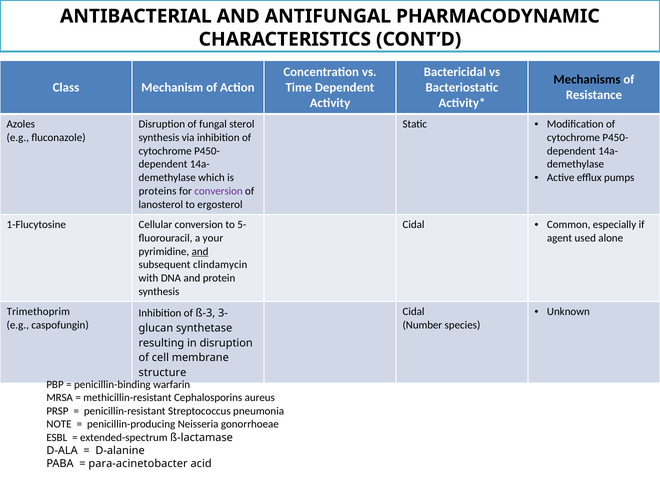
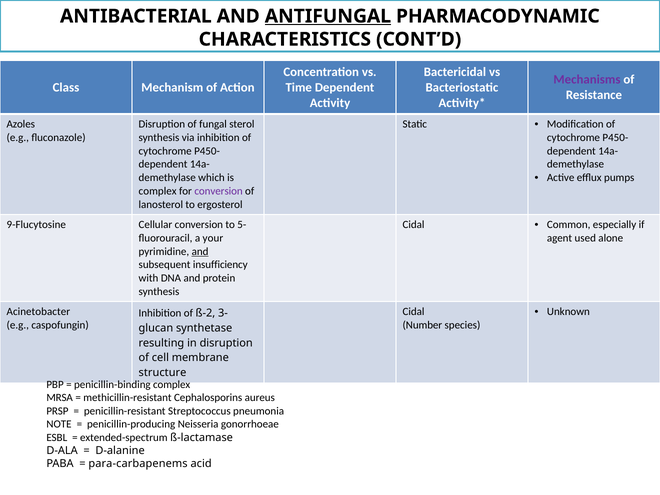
ANTIFUNGAL underline: none -> present (328, 16)
Mechanisms colour: black -> purple (587, 80)
proteins: proteins -> complex (158, 191)
1-Flucytosine: 1-Flucytosine -> 9-Flucytosine (36, 225)
clindamycin: clindamycin -> insufficiency (220, 265)
Trimethoprim: Trimethoprim -> Acinetobacter (38, 312)
ß-3: ß-3 -> ß-2 (205, 313)
penicillin-binding warfarin: warfarin -> complex (172, 385)
para-acinetobacter: para-acinetobacter -> para-carbapenems (138, 464)
